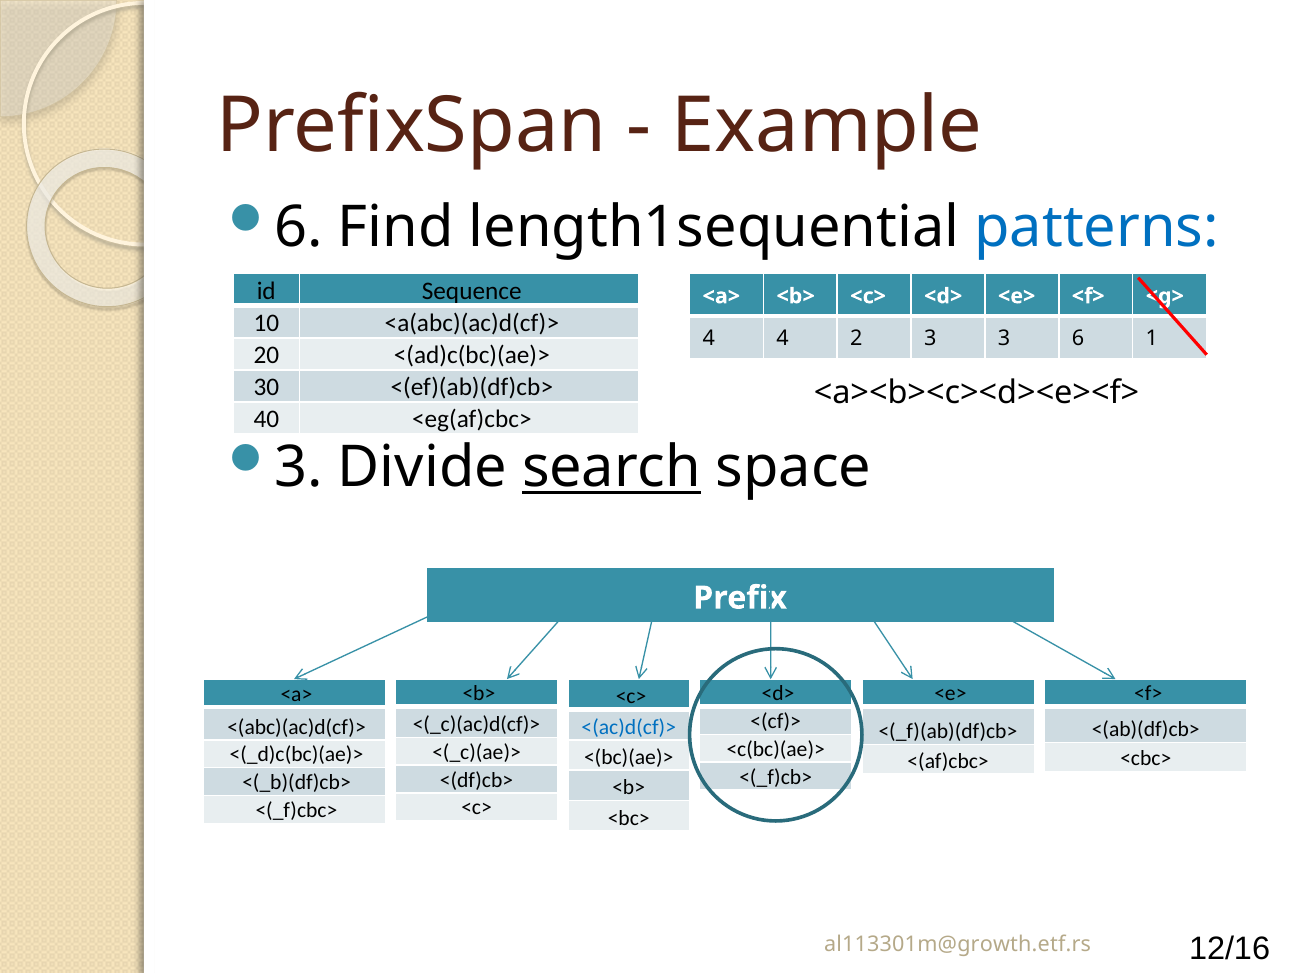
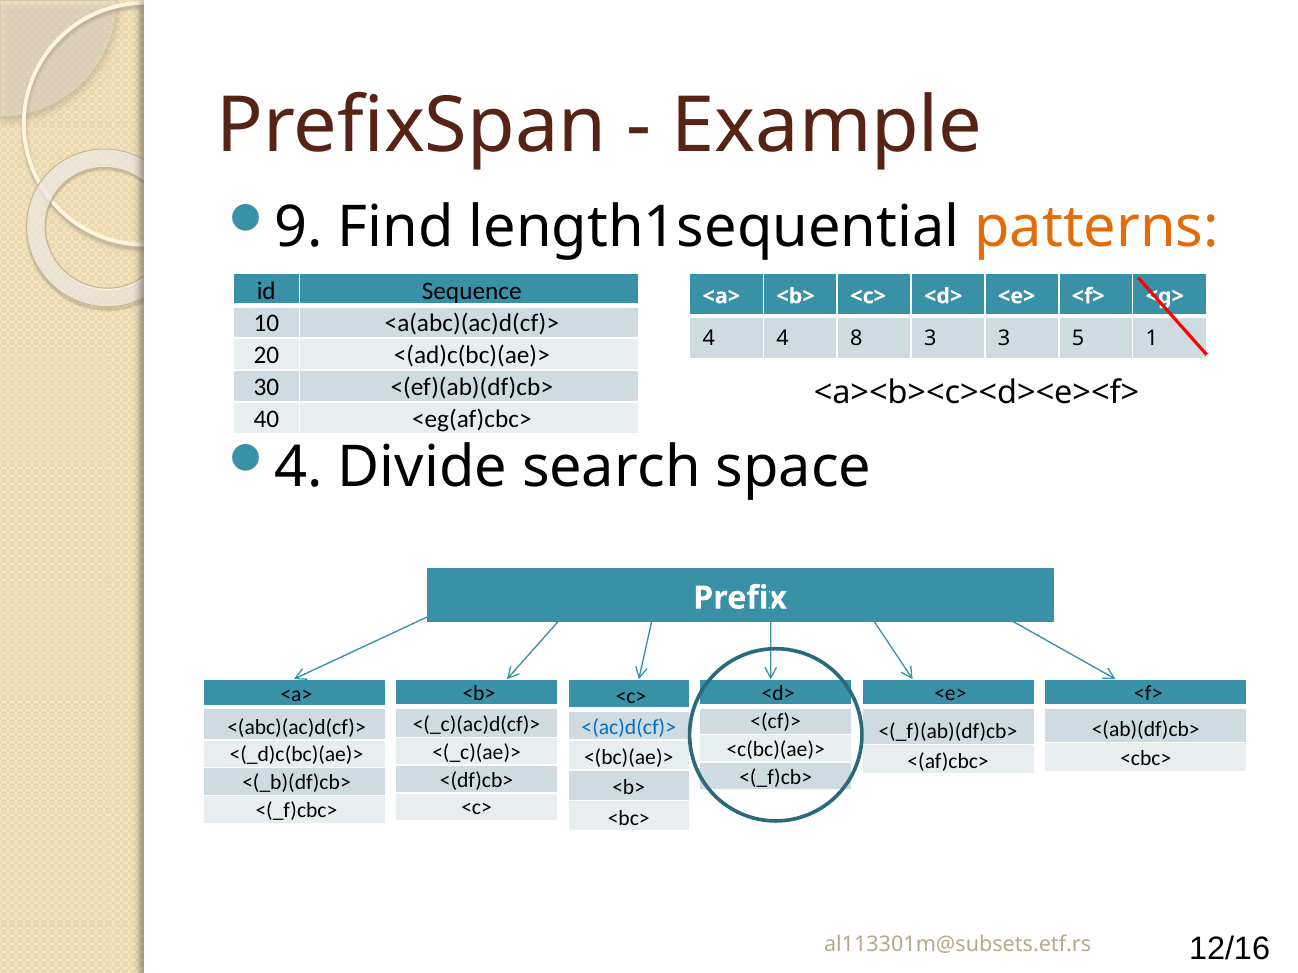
6: 6 -> 9 (299, 228)
patterns colour: blue -> orange (1097, 228)
2: 2 -> 8 (856, 339)
3 6: 6 -> 5 (1078, 339)
3: 3 -> 4 (299, 468)
search underline: present -> none (611, 468)
al113301m@growth.etf.rs: al113301m@growth.etf.rs -> al113301m@subsets.etf.rs (958, 945)
